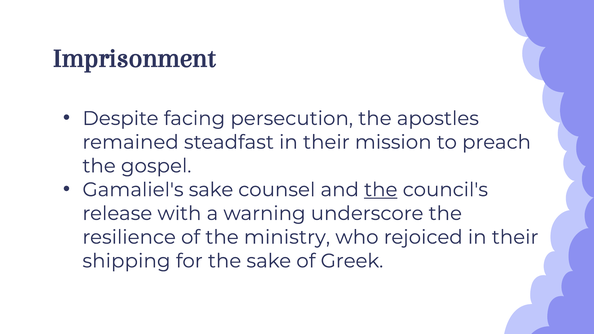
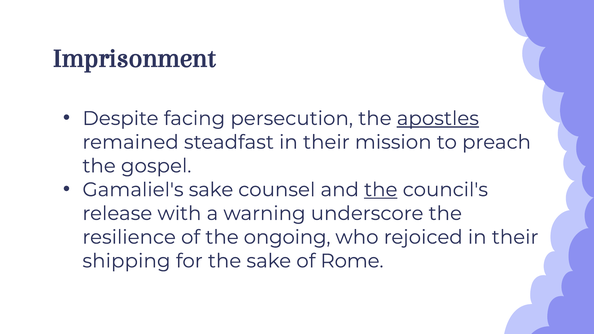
apostles underline: none -> present (438, 118)
ministry: ministry -> ongoing (287, 237)
Greek: Greek -> Rome (352, 261)
